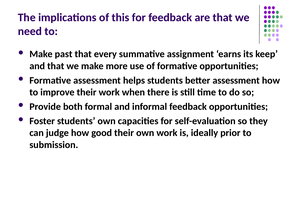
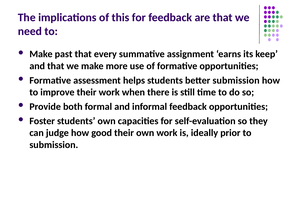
better assessment: assessment -> submission (236, 81)
